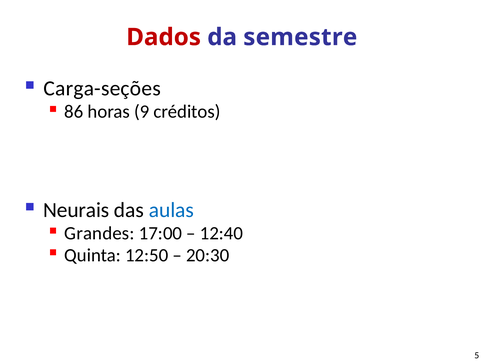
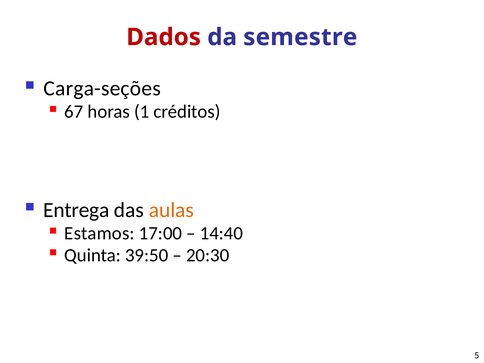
86: 86 -> 67 (74, 112)
9: 9 -> 1 (142, 112)
Neurais: Neurais -> Entrega (76, 210)
aulas colour: blue -> orange (171, 210)
Grandes: Grandes -> Estamos (99, 233)
12:40: 12:40 -> 14:40 (221, 233)
12:50: 12:50 -> 39:50 (147, 255)
